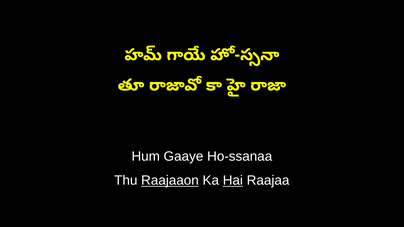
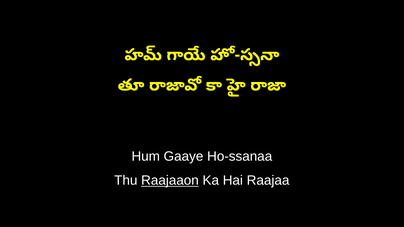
Hai underline: present -> none (233, 181)
